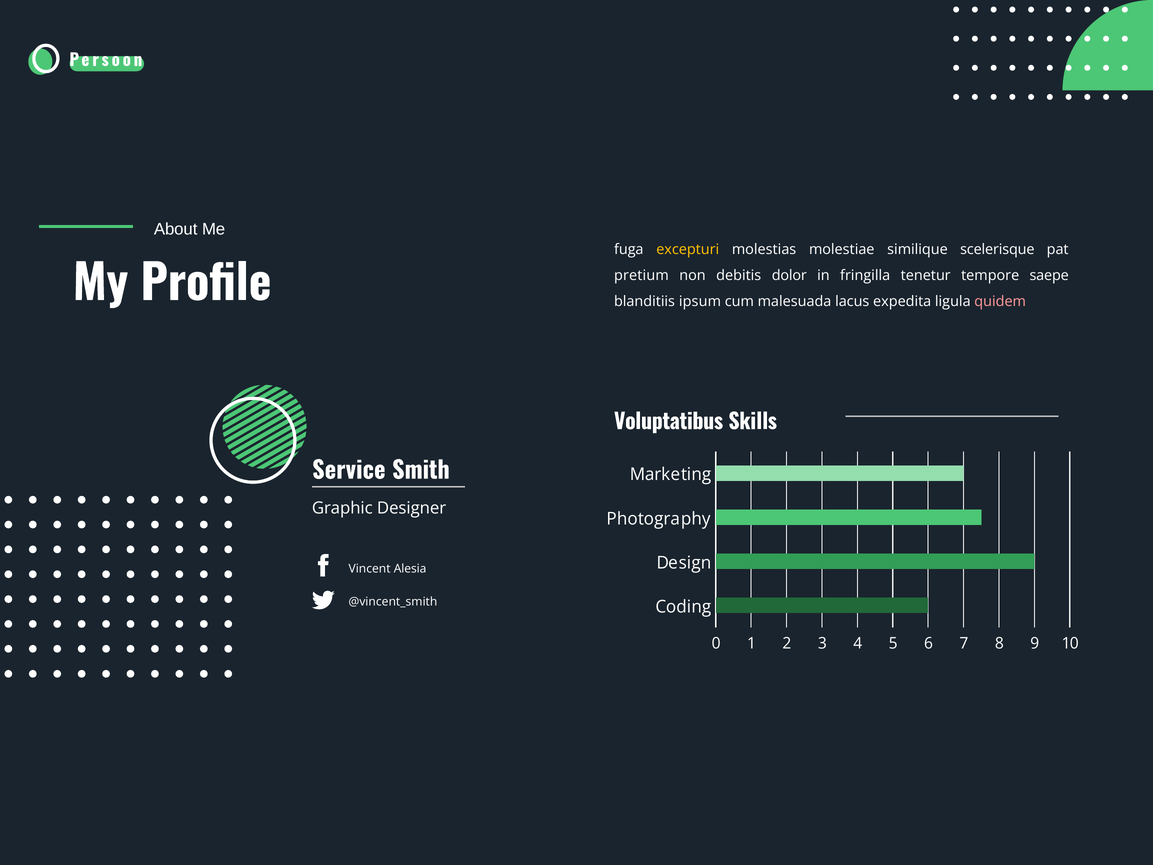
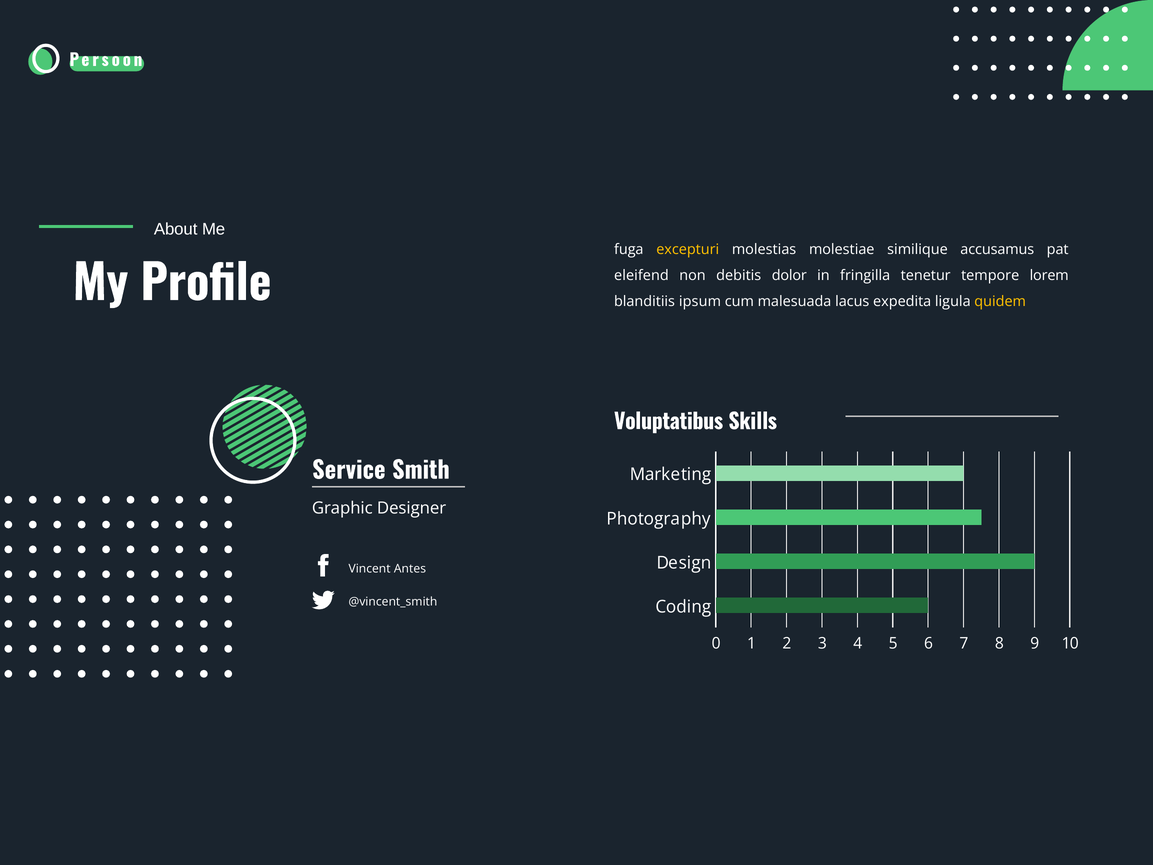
scelerisque: scelerisque -> accusamus (997, 250)
pretium: pretium -> eleifend (641, 276)
saepe: saepe -> lorem (1049, 276)
quidem colour: pink -> yellow (1000, 302)
Alesia: Alesia -> Antes (410, 569)
